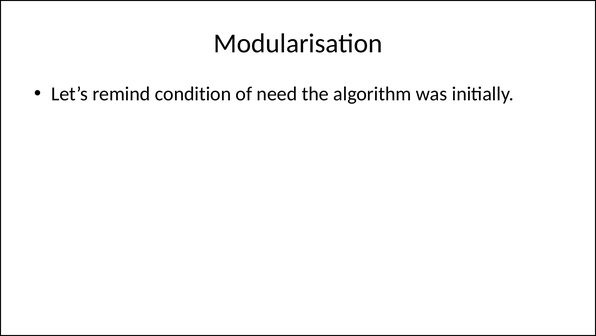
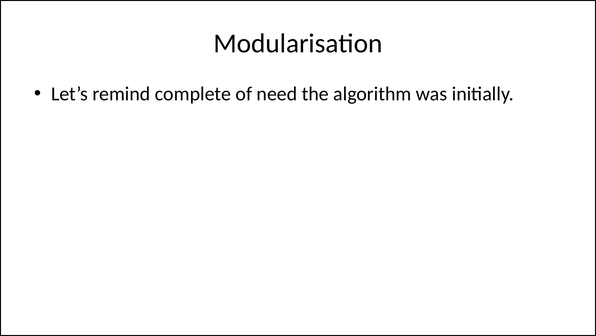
condition: condition -> complete (193, 94)
